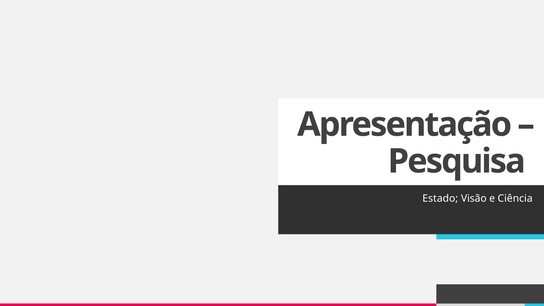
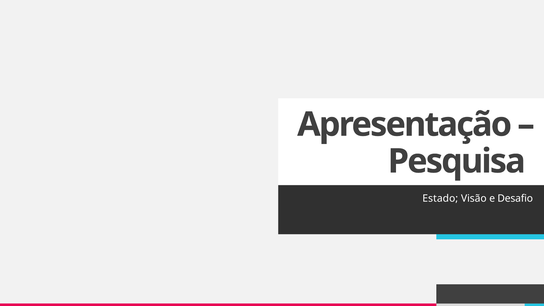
Ciência: Ciência -> Desafio (515, 199)
